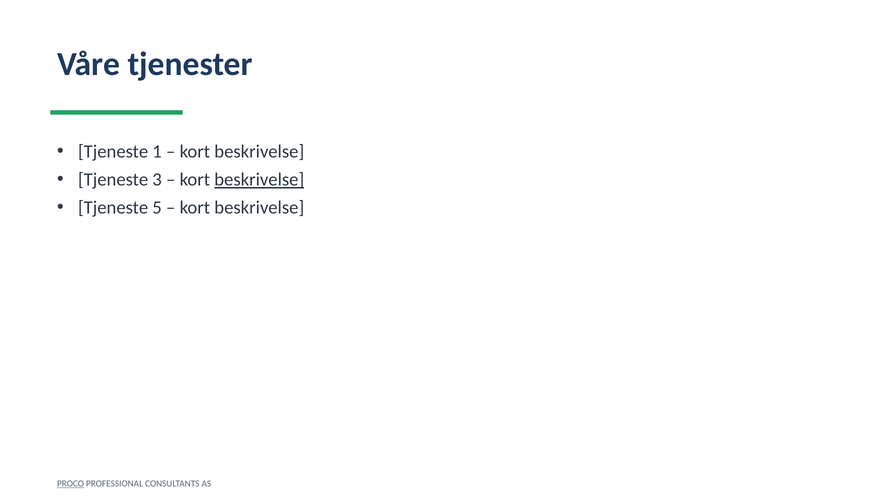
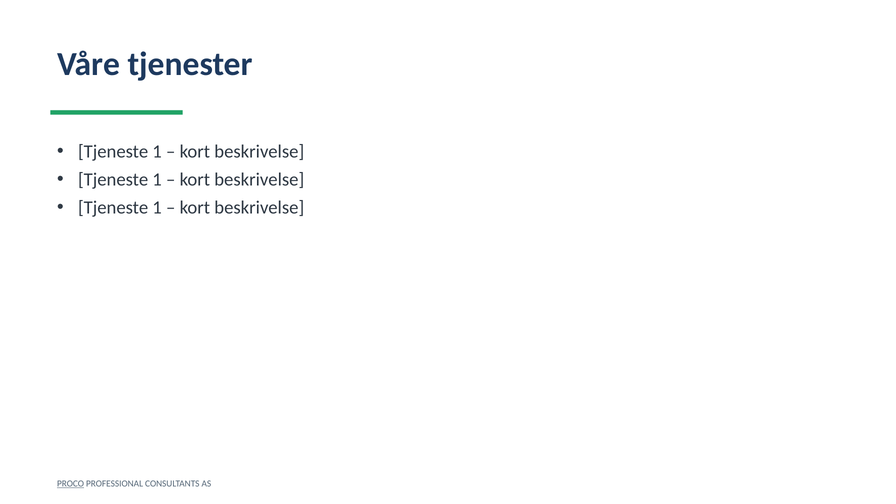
3: 3 -> 1 (157, 180)
beskrivelse underline: present -> none (259, 180)
5: 5 -> 1 (157, 208)
